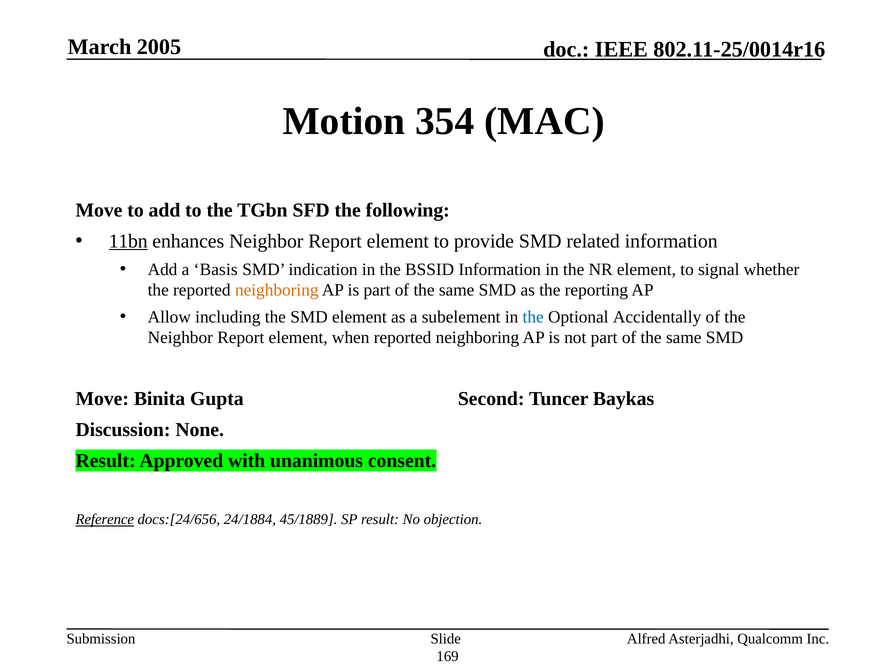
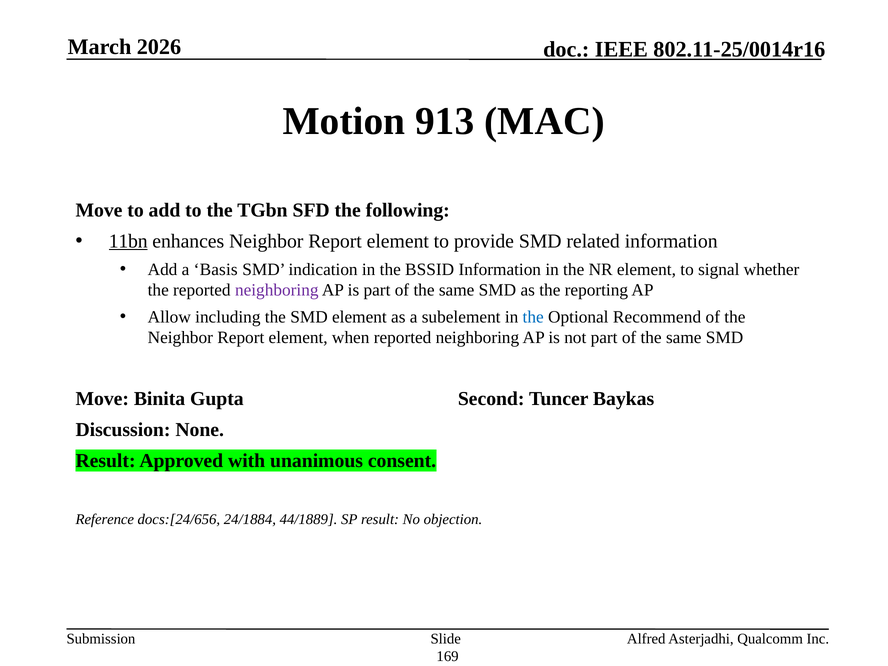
2005: 2005 -> 2026 (159, 47)
354: 354 -> 913 (445, 121)
neighboring colour: orange -> purple (277, 290)
Accidentally: Accidentally -> Recommend (657, 317)
Reference underline: present -> none (105, 520)
45/1889: 45/1889 -> 44/1889 (309, 520)
